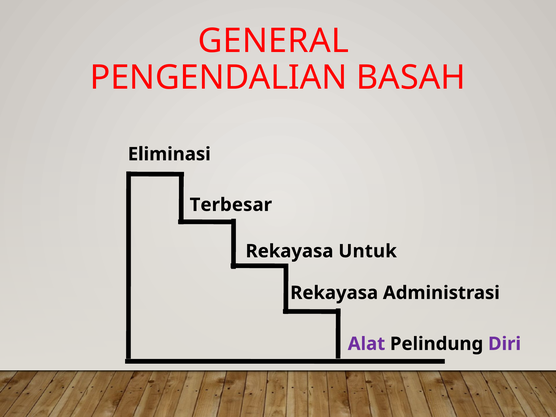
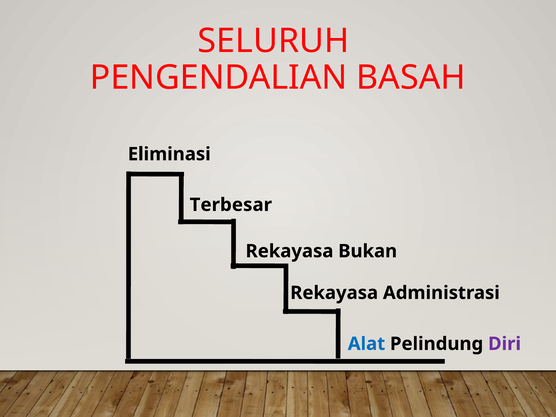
GENERAL: GENERAL -> SELURUH (273, 41)
Untuk: Untuk -> Bukan (368, 251)
Alat colour: purple -> blue (366, 344)
